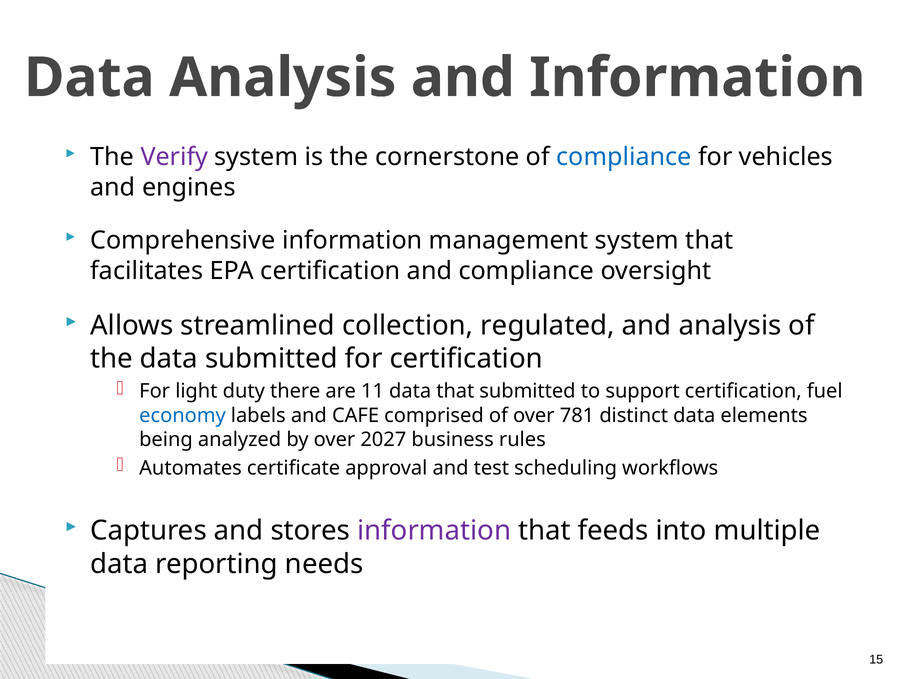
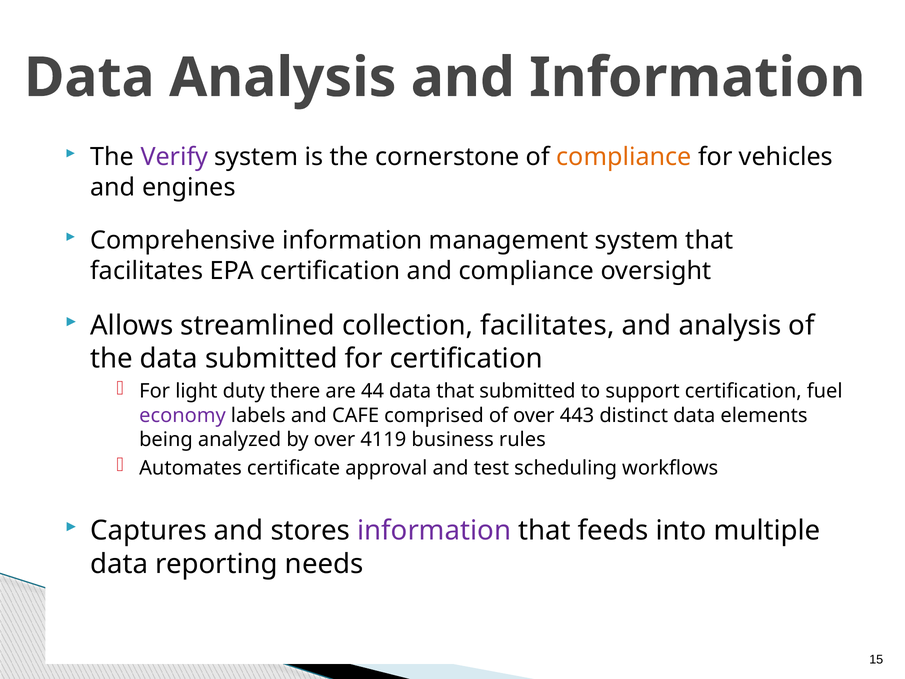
compliance colour: blue -> orange (624, 157)
collection regulated: regulated -> facilitates (547, 325)
11: 11 -> 44 (373, 391)
economy colour: blue -> purple (182, 415)
781: 781 -> 443 (577, 415)
2027: 2027 -> 4119 (383, 439)
